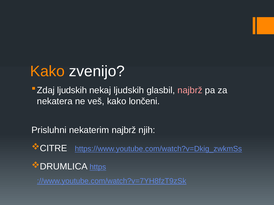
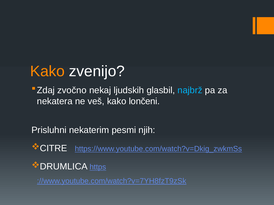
ljudskih: ljudskih -> zvočno (72, 90)
najbrž colour: pink -> light blue (190, 90)
nekaterim najbrž: najbrž -> pesmi (124, 130)
